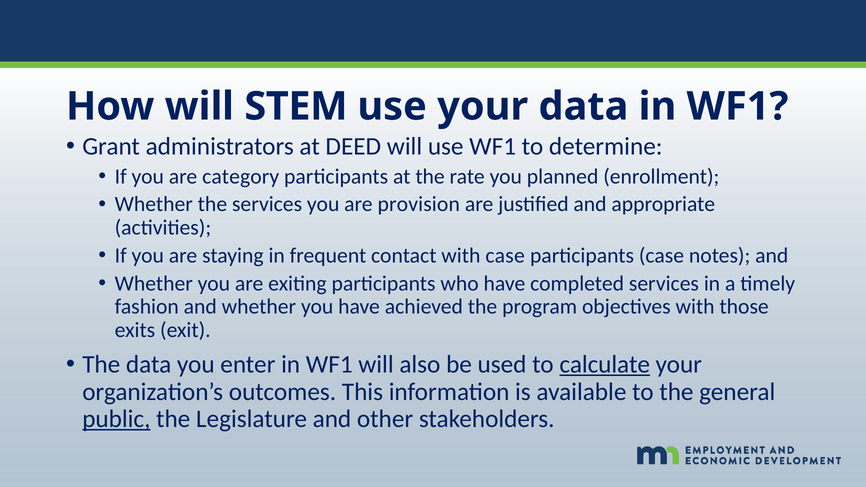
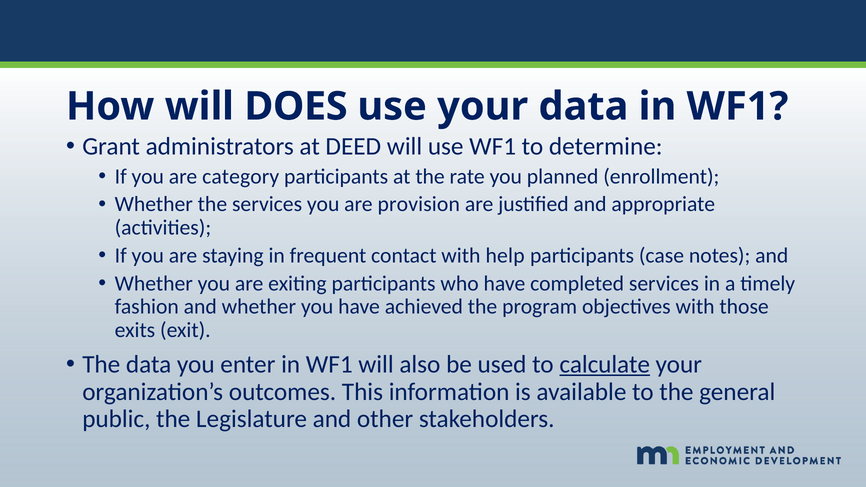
STEM: STEM -> DOES (296, 106)
with case: case -> help (505, 256)
public underline: present -> none (116, 419)
